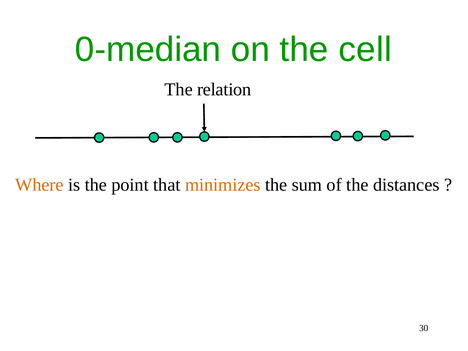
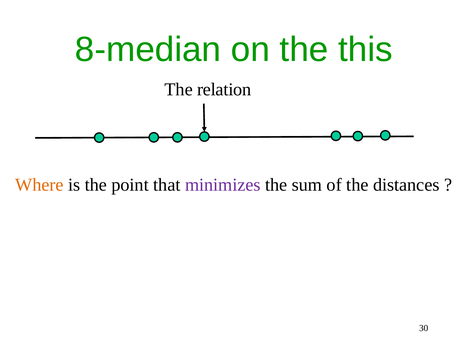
0-median: 0-median -> 8-median (148, 50)
cell: cell -> this (365, 50)
minimizes colour: orange -> purple (223, 185)
